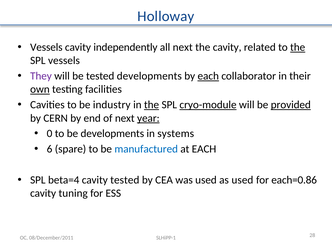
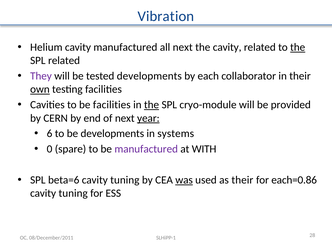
Holloway: Holloway -> Vibration (166, 16)
Vessels: Vessels -> Helium (46, 47)
cavity independently: independently -> manufactured (125, 47)
SPL vessels: vessels -> related (64, 61)
each underline: present -> none (208, 76)
be industry: industry -> facilities (112, 105)
cryo-module underline: present -> none (208, 105)
provided underline: present -> none (291, 105)
0: 0 -> 6 (50, 134)
6: 6 -> 0 (50, 149)
manufactured colour: blue -> purple (146, 149)
at EACH: EACH -> WITH (204, 149)
beta=4: beta=4 -> beta=6 (64, 180)
tested: tested -> tuning (125, 180)
was underline: none -> present (184, 180)
as used: used -> their (242, 180)
